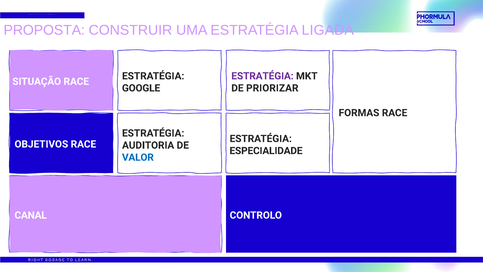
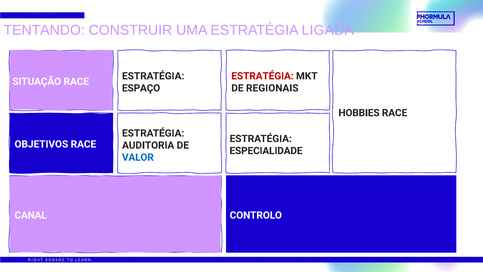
PROPOSTA: PROPOSTA -> TENTANDO (44, 30)
ESTRATÉGIA colour: purple -> red (262, 76)
GOOGLE: GOOGLE -> ESPAÇO (141, 88)
PRIORIZAR: PRIORIZAR -> REGIONAIS (272, 88)
FORMAS: FORMAS -> HOBBIES (359, 113)
